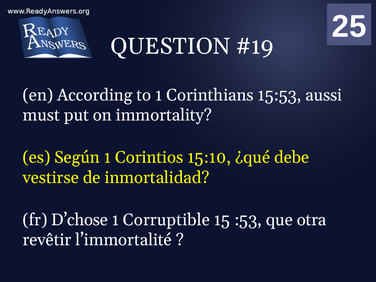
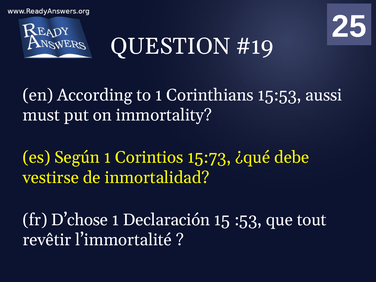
15:10: 15:10 -> 15:73 (209, 157)
Corruptible: Corruptible -> Declaración (167, 220)
otra: otra -> tout (312, 220)
